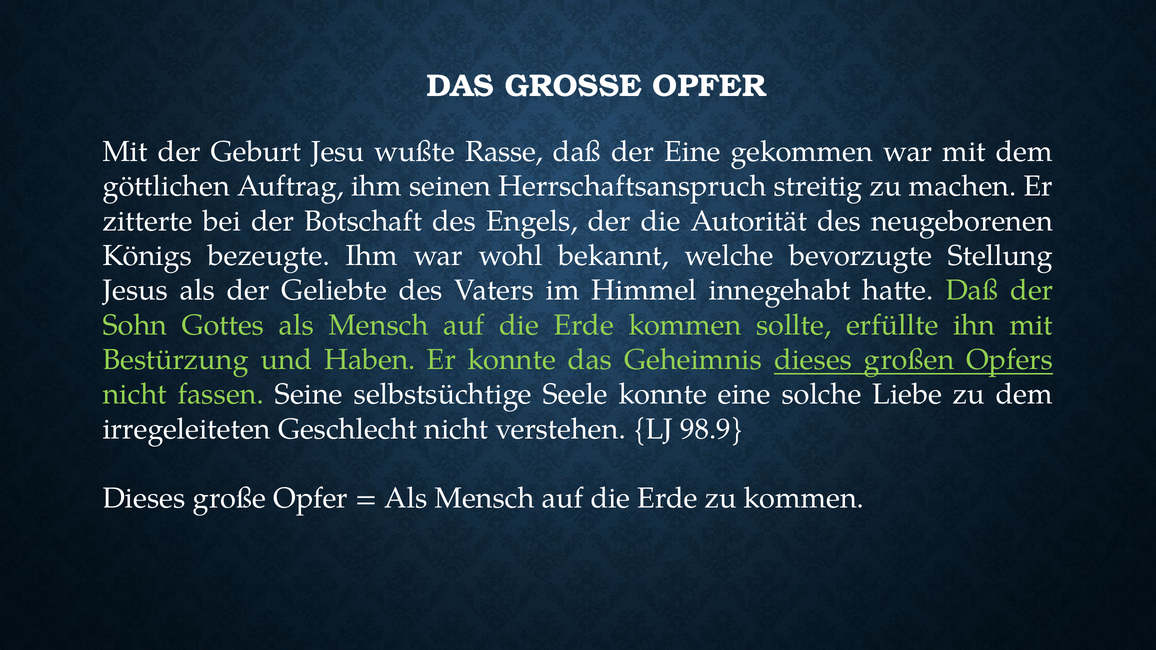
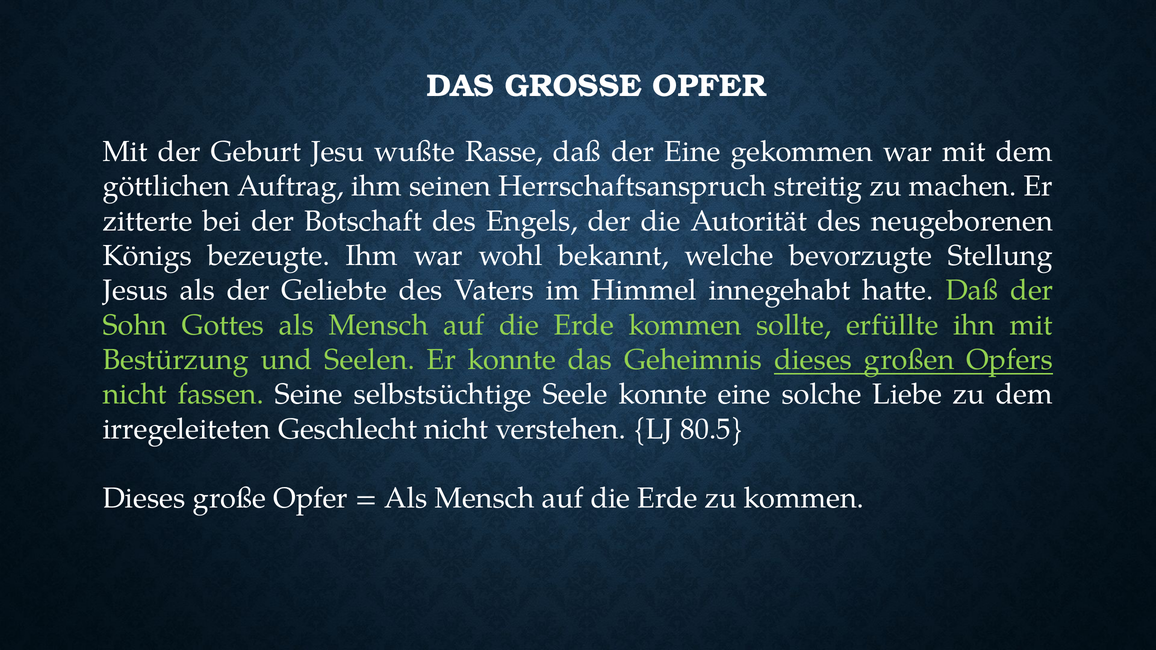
Haben: Haben -> Seelen (370, 360)
98.9: 98.9 -> 80.5 (712, 429)
